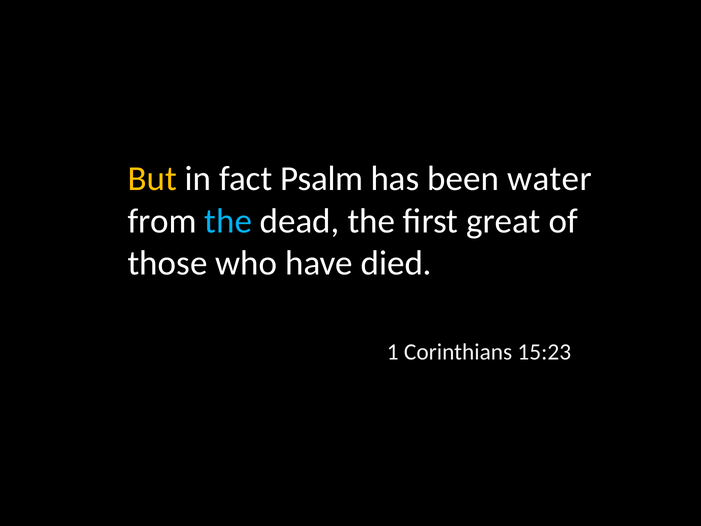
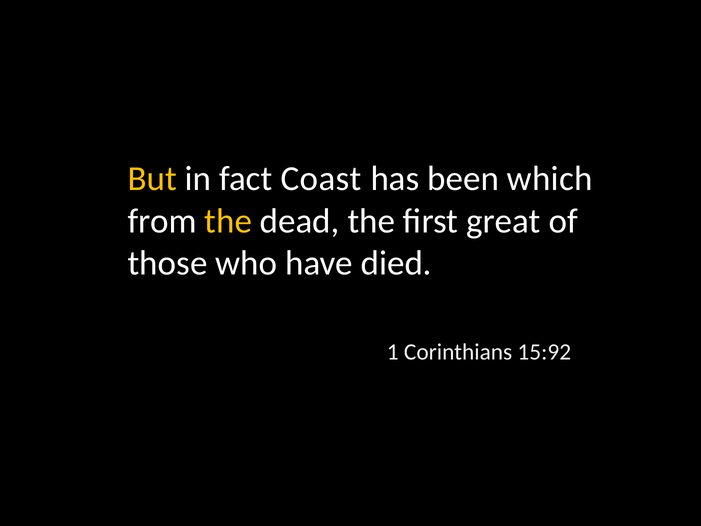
Psalm: Psalm -> Coast (321, 179)
water: water -> which (550, 179)
the colour: light blue -> yellow (228, 221)
15:23: 15:23 -> 15:92 (544, 352)
